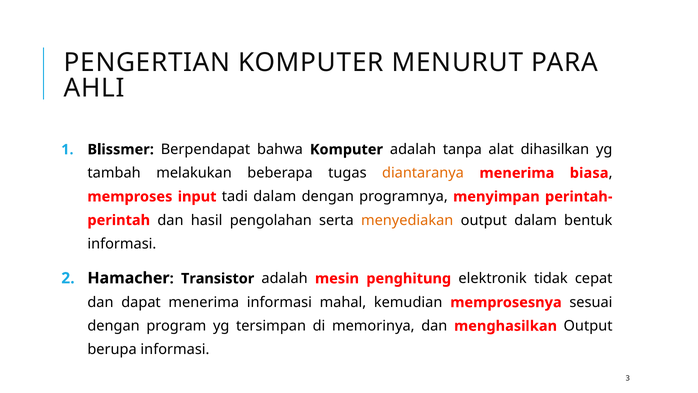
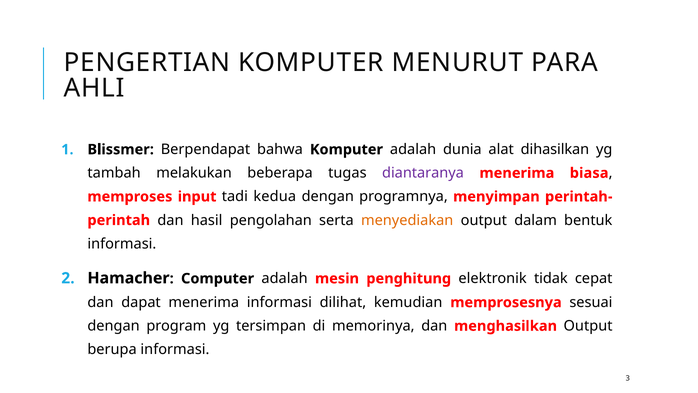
tanpa: tanpa -> dunia (462, 149)
diantaranya colour: orange -> purple (423, 173)
tadi dalam: dalam -> kedua (275, 196)
Transistor: Transistor -> Computer (218, 278)
mahal: mahal -> dilihat (343, 302)
